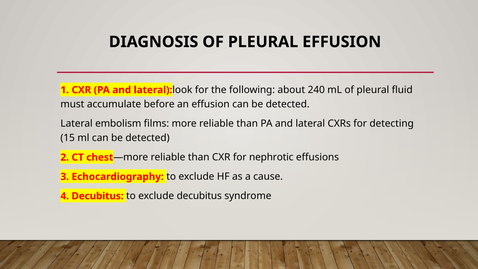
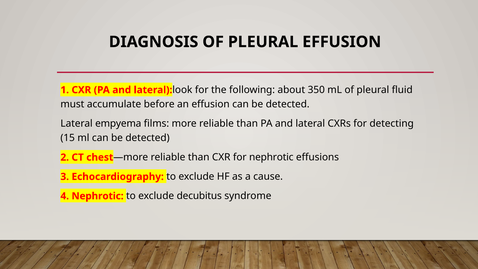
240: 240 -> 350 (316, 90)
embolism: embolism -> empyema (118, 124)
4 Decubitus: Decubitus -> Nephrotic (98, 196)
